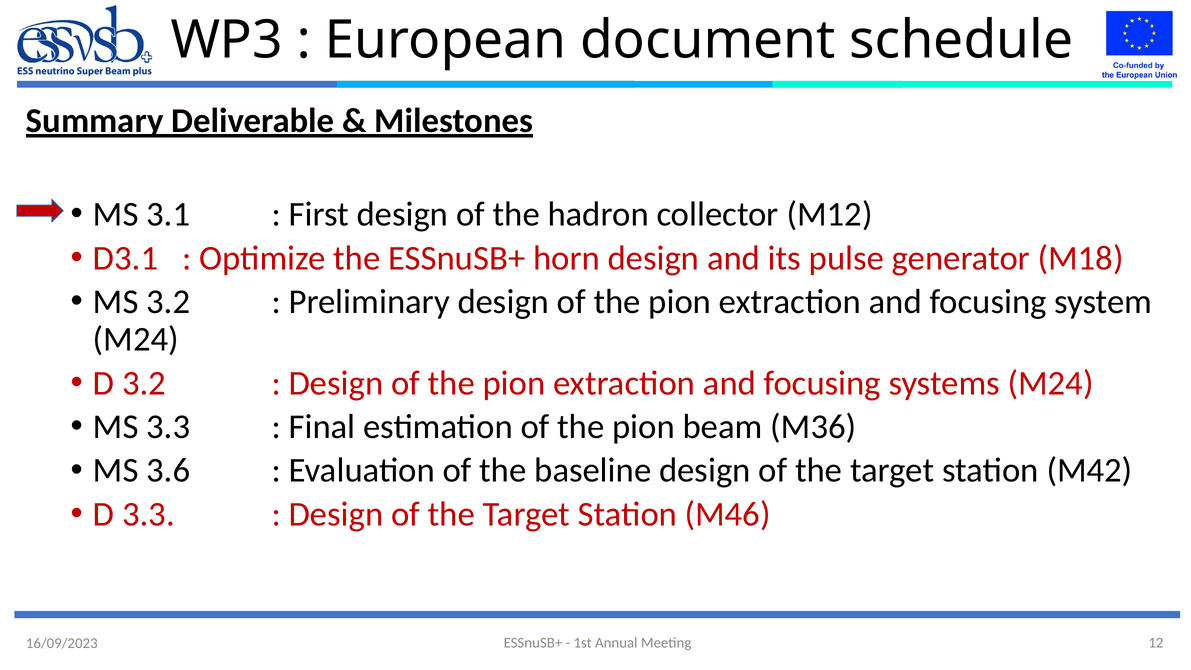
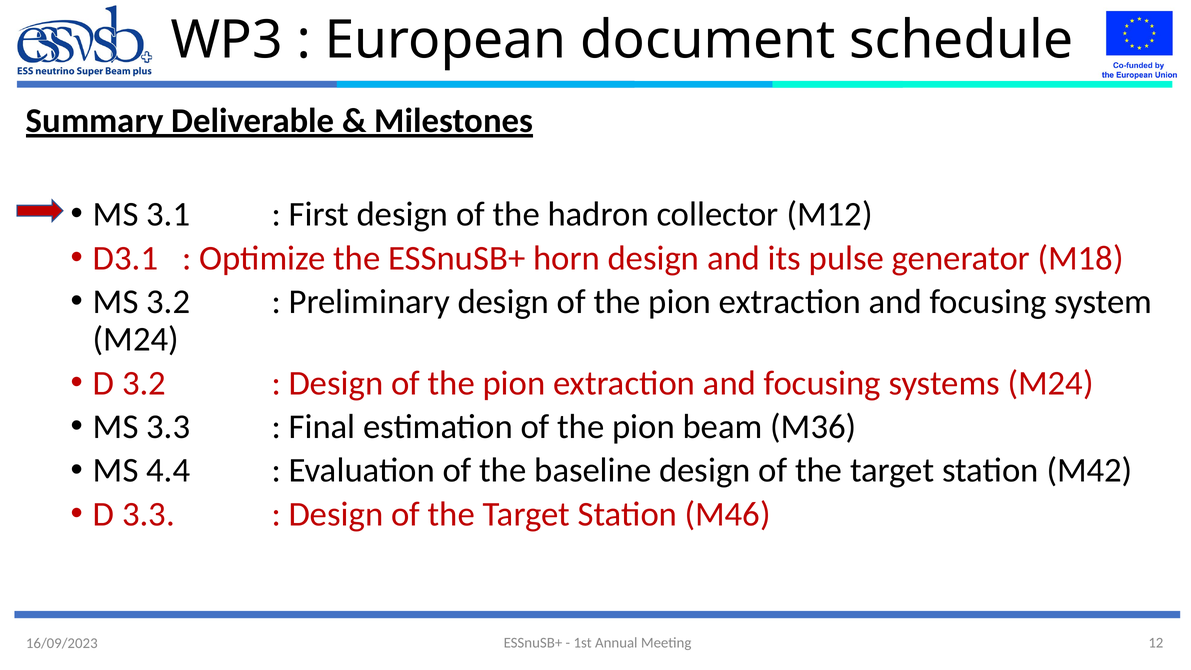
3.6: 3.6 -> 4.4 (168, 470)
